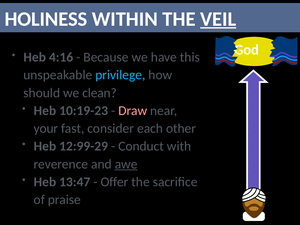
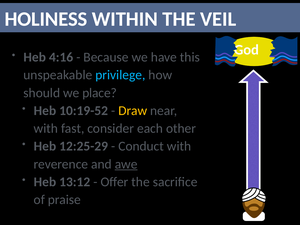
VEIL underline: present -> none (218, 19)
clean: clean -> place (100, 93)
10:19-23: 10:19-23 -> 10:19-52 (84, 111)
Draw colour: pink -> yellow (133, 111)
your: your -> with (46, 128)
12:99-29: 12:99-29 -> 12:25-29 (84, 146)
13:47: 13:47 -> 13:12 (75, 182)
